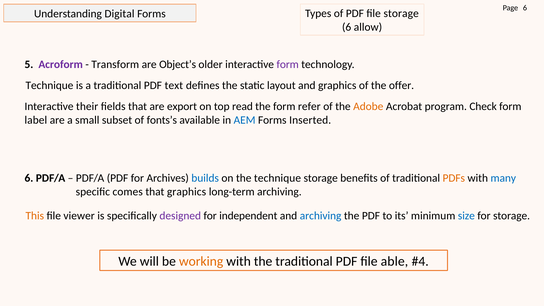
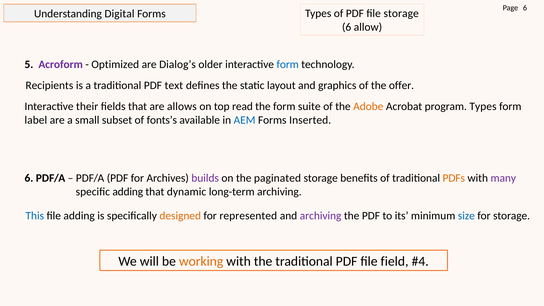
Transform: Transform -> Optimized (115, 64)
Object’s: Object’s -> Dialog’s (178, 64)
form colour: purple -> blue (288, 64)
Technique: Technique -> Recipients (49, 86)
export: export -> allows (182, 106)
refer: refer -> suite (309, 106)
program Check: Check -> Types (483, 106)
builds colour: blue -> purple (205, 178)
the technique: technique -> paginated (277, 178)
many colour: blue -> purple (503, 178)
specific comes: comes -> adding (128, 192)
that graphics: graphics -> dynamic (187, 192)
This colour: orange -> blue (35, 216)
file viewer: viewer -> adding (79, 216)
designed colour: purple -> orange (180, 216)
independent: independent -> represented (248, 216)
archiving colour: blue -> purple (321, 216)
able: able -> field (395, 261)
